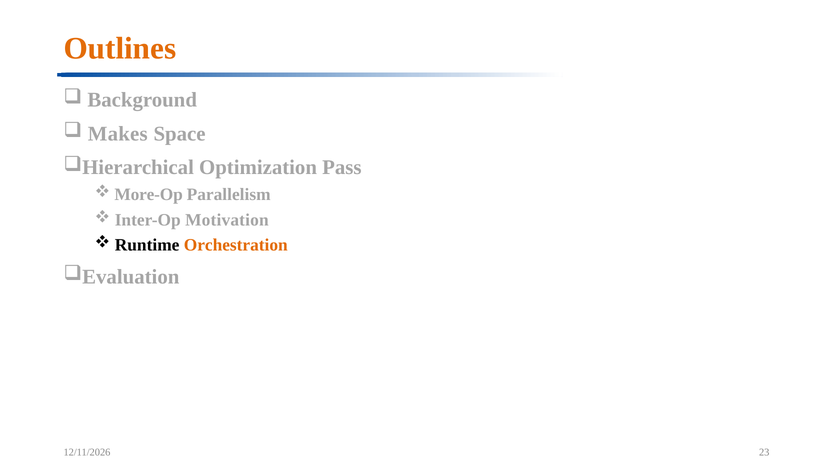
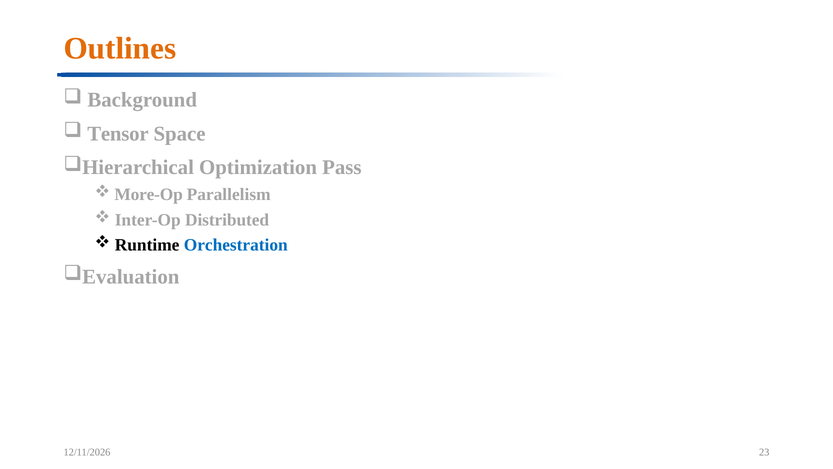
Makes: Makes -> Tensor (118, 134)
Motivation: Motivation -> Distributed (227, 220)
Orchestration colour: orange -> blue (236, 245)
